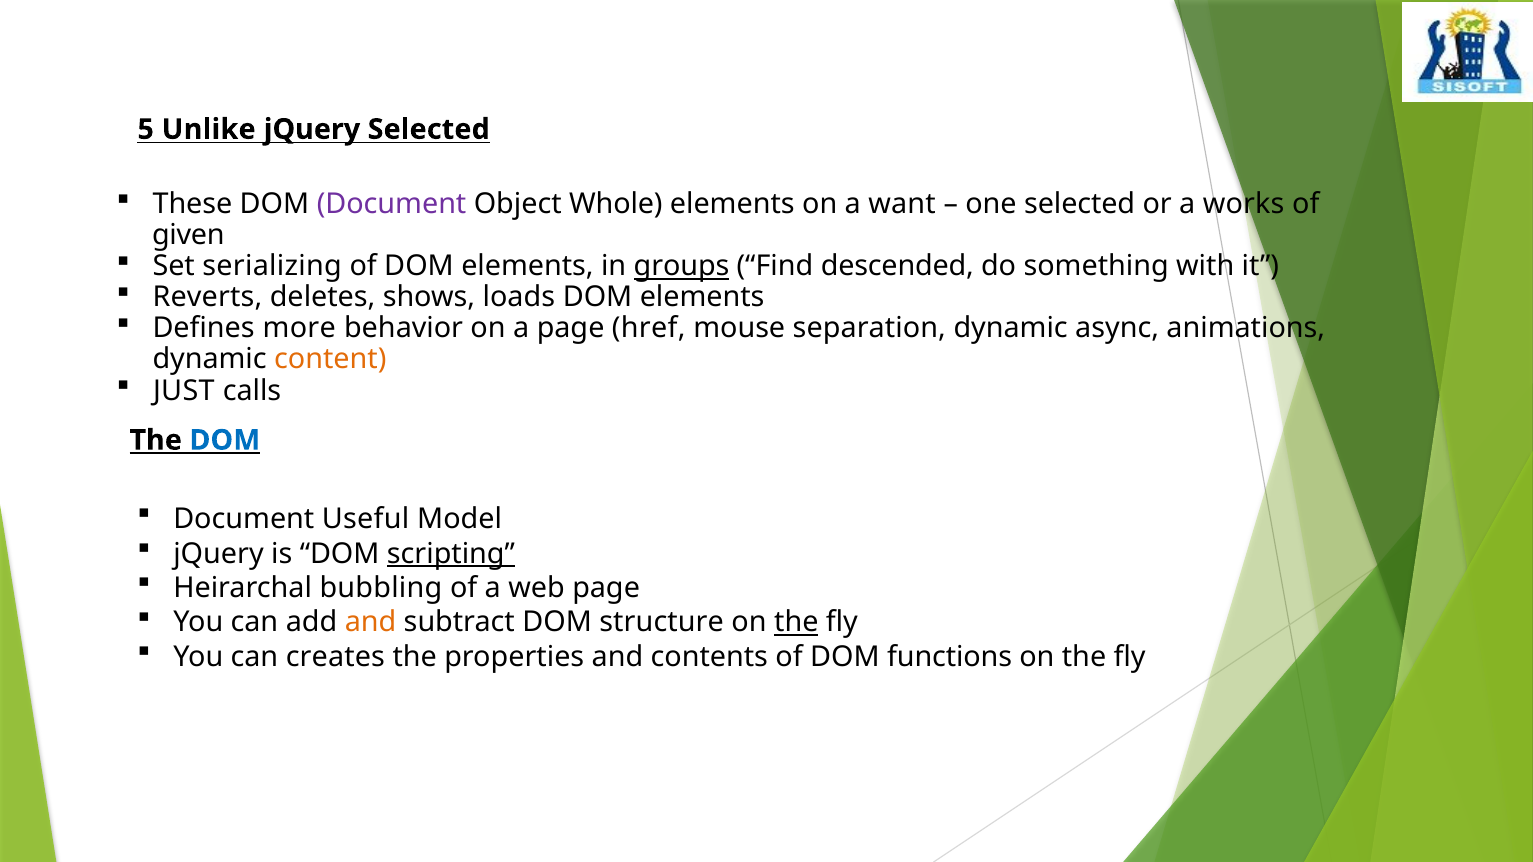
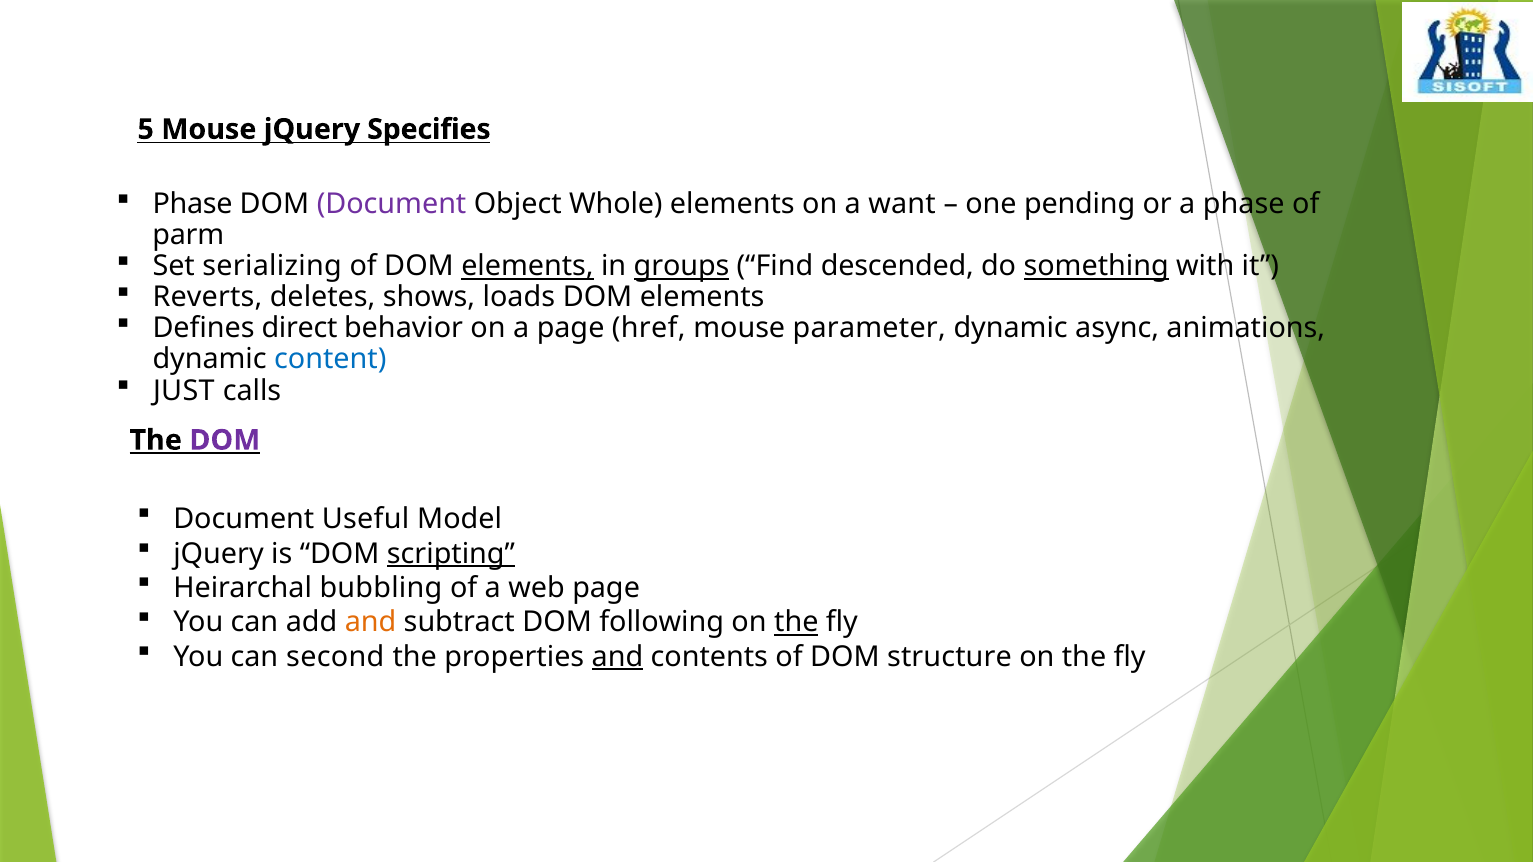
5 Unlike: Unlike -> Mouse (209, 129)
jQuery Selected: Selected -> Specifies (429, 129)
These: These -> Phase (193, 204)
one selected: selected -> pending (1080, 204)
a works: works -> phase (1244, 204)
given: given -> parm (188, 235)
elements underline: none -> present (527, 266)
something underline: none -> present (1096, 266)
more: more -> direct (300, 329)
separation: separation -> parameter (869, 329)
content colour: orange -> blue (330, 360)
DOM colour: blue -> purple (225, 440)
structure: structure -> following (662, 623)
creates: creates -> second (335, 657)
and underline: none -> present (617, 657)
functions: functions -> structure (949, 657)
